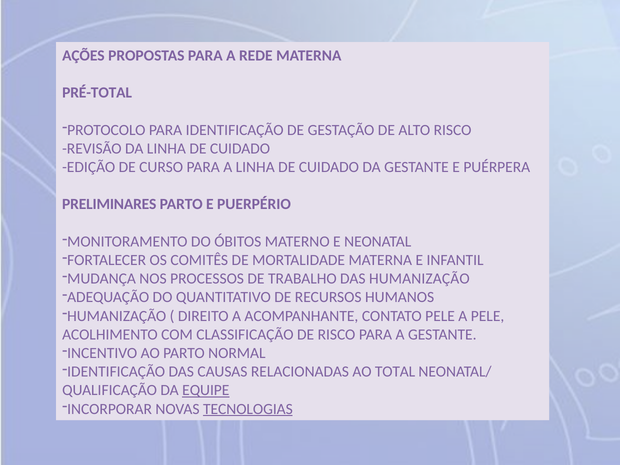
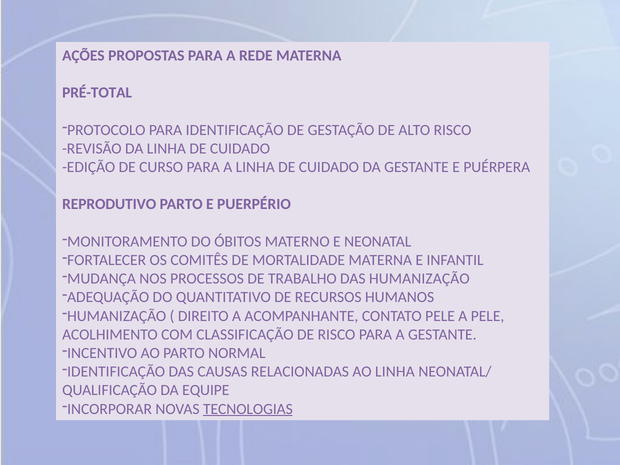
PRELIMINARES: PRELIMINARES -> REPRODUTIVO (109, 204)
AO TOTAL: TOTAL -> LINHA (395, 372)
EQUIPE underline: present -> none (206, 390)
